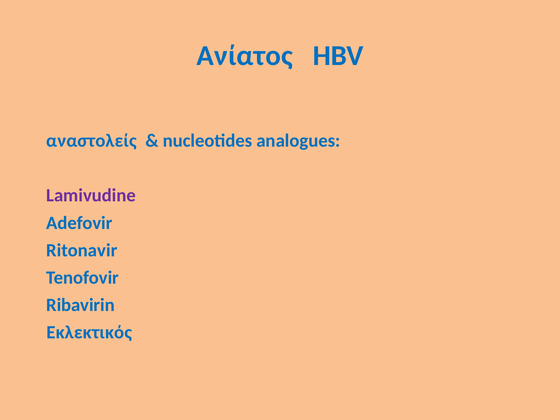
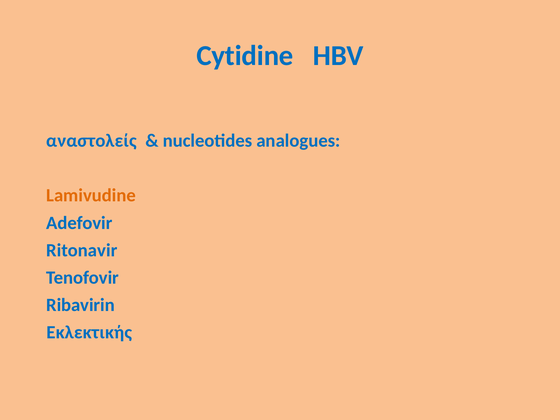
Ανίατος: Ανίατος -> Cytidine (245, 56)
Lamivudine colour: purple -> orange (91, 195)
Εκλεκτικός: Εκλεκτικός -> Εκλεκτικής (89, 332)
